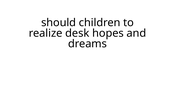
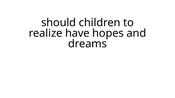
desk: desk -> have (77, 33)
